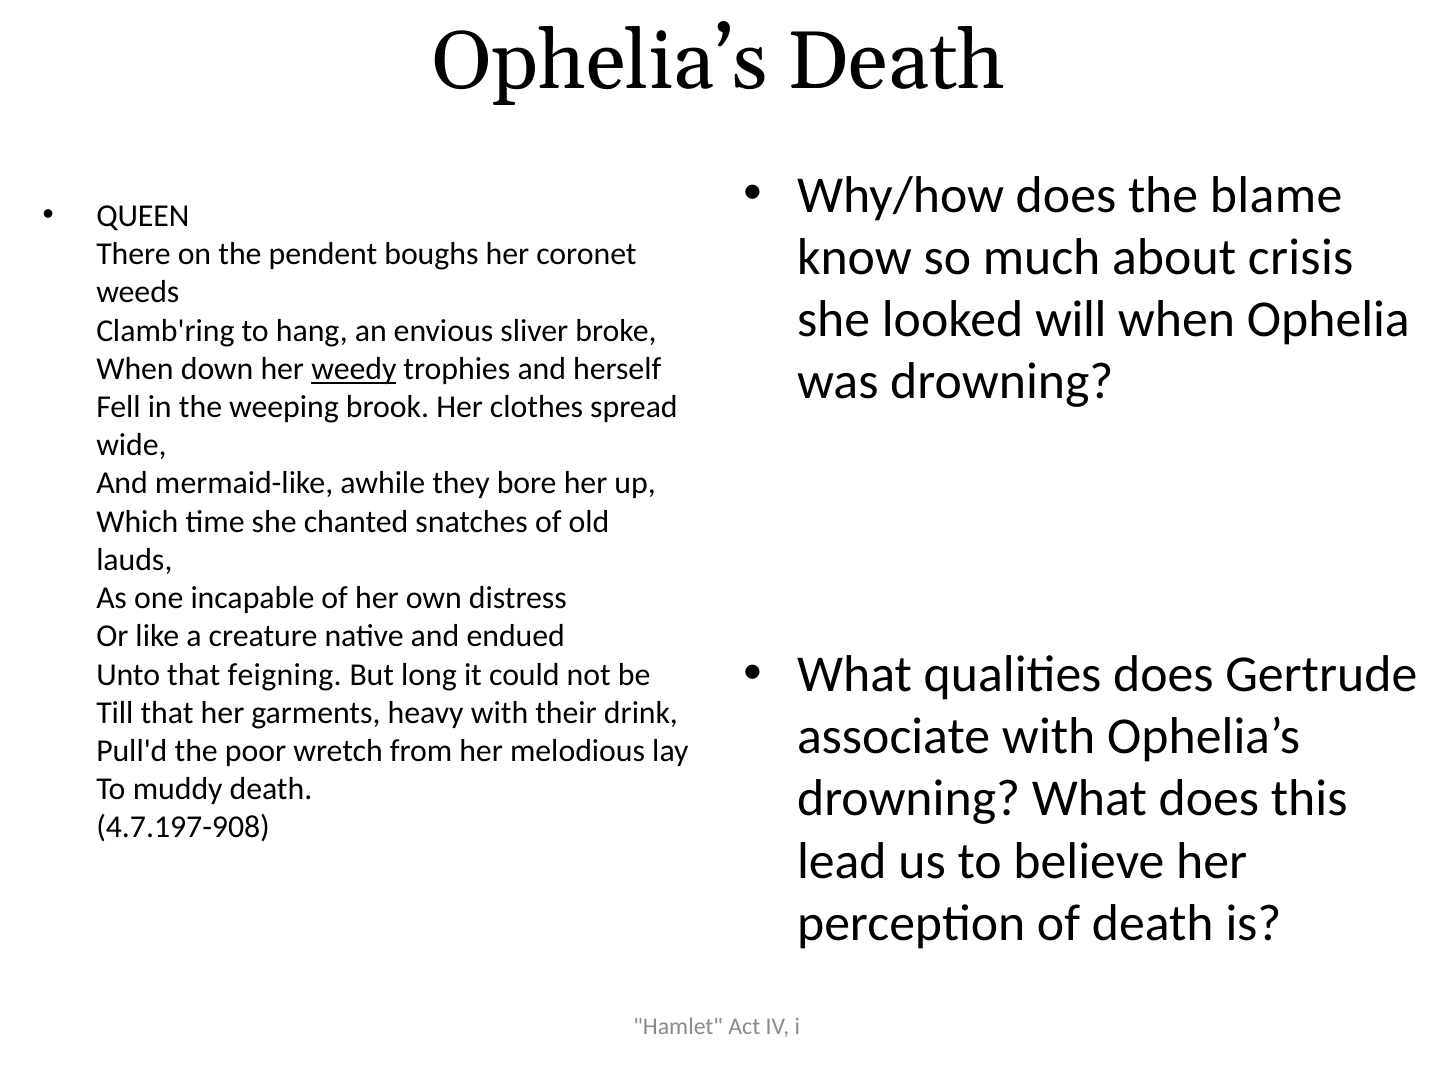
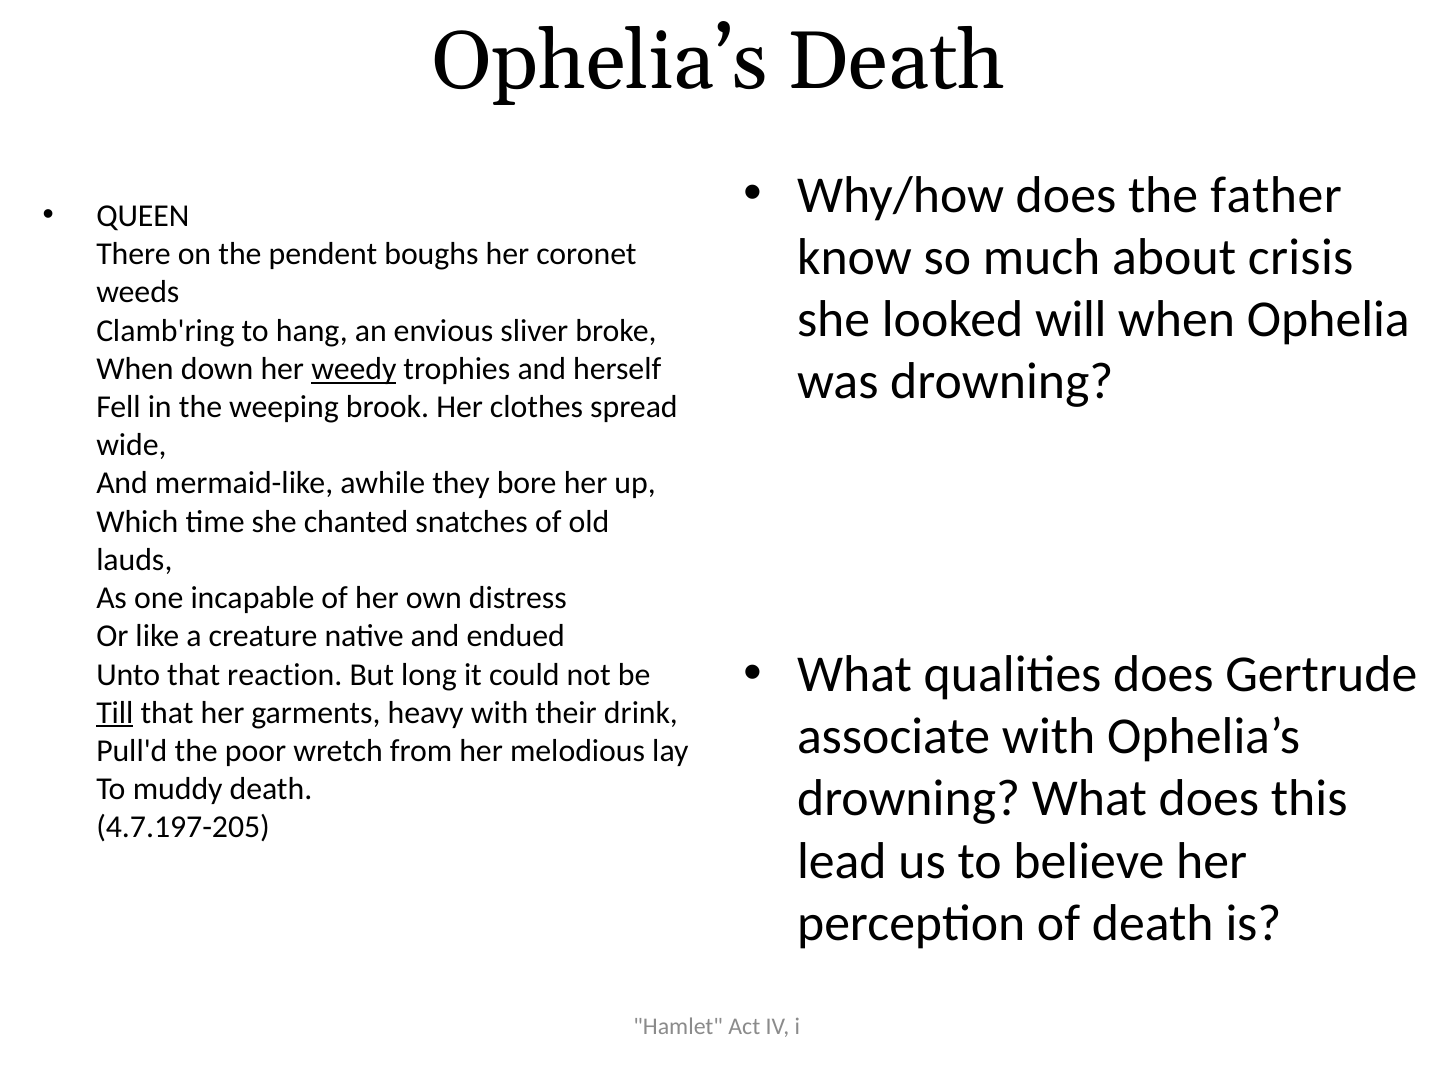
blame: blame -> father (1276, 196)
feigning: feigning -> reaction (285, 675)
Till underline: none -> present (115, 713)
4.7.197-908: 4.7.197-908 -> 4.7.197-205 (183, 828)
